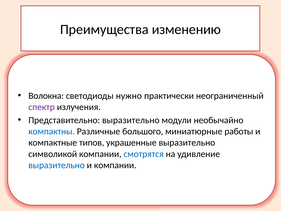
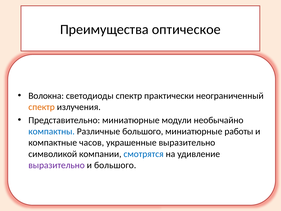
изменению: изменению -> оптическое (186, 29)
светодиоды нужно: нужно -> спектр (129, 96)
спектр colour: purple -> orange (42, 107)
Представительно выразительно: выразительно -> миниатюрные (131, 120)
типов: типов -> часов (92, 143)
выразительно colour: blue -> purple (57, 165)
и компании: компании -> большого (115, 165)
